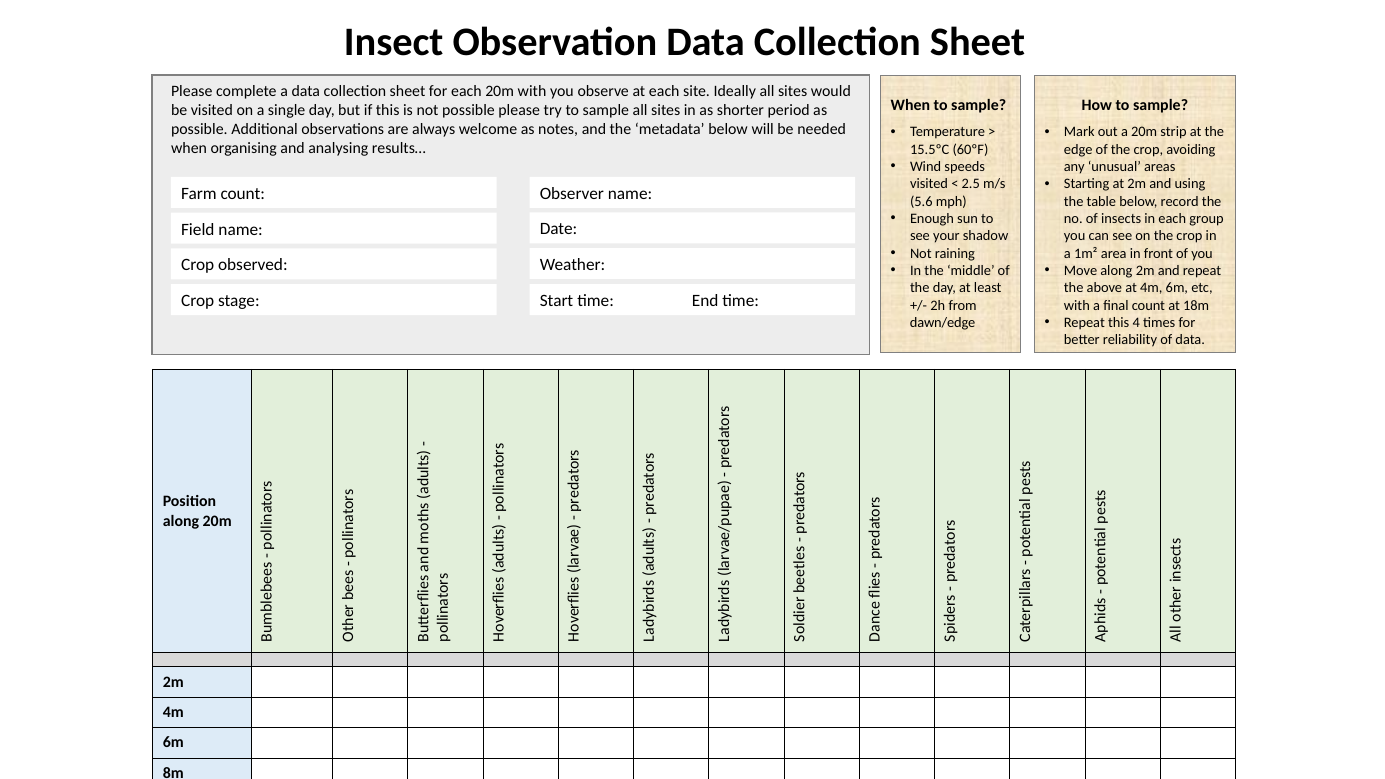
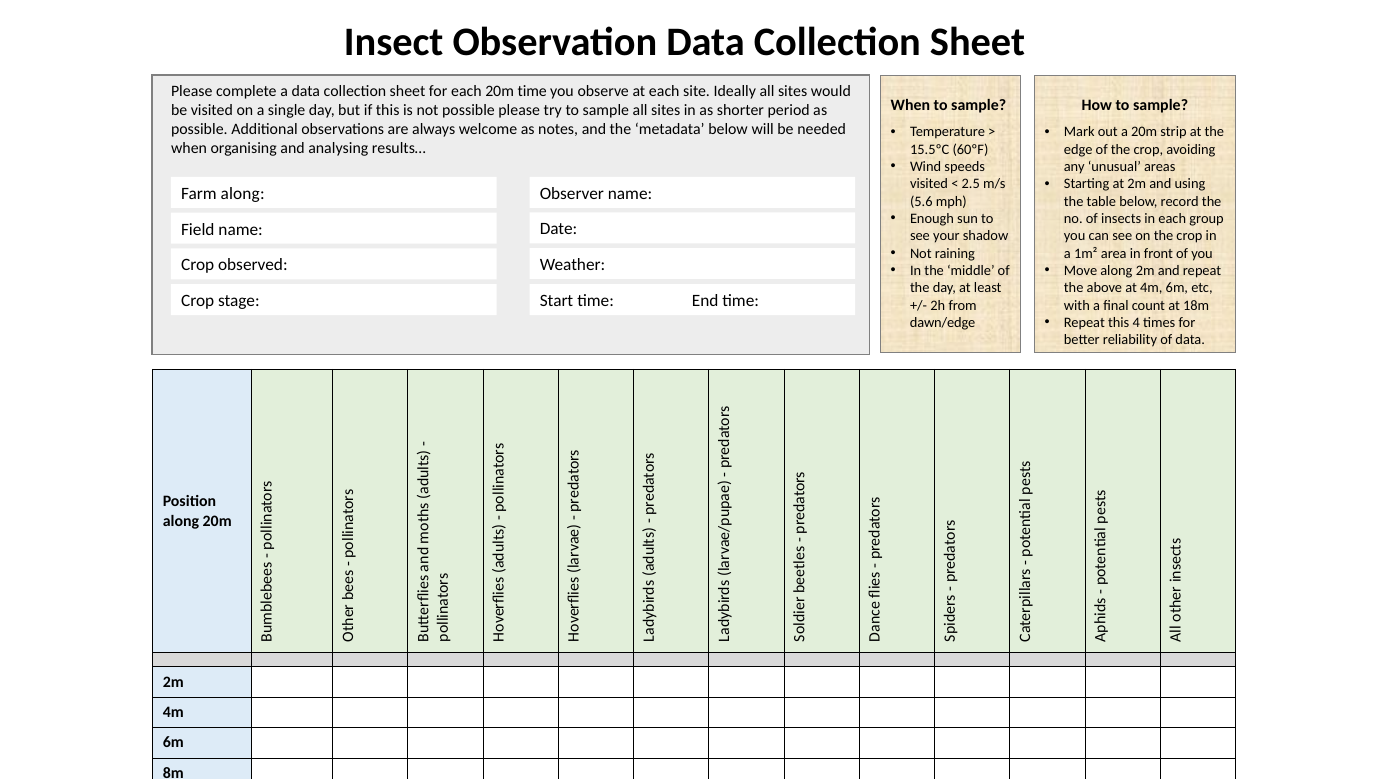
20m with: with -> time (532, 91)
Farm count: count -> along (243, 194)
